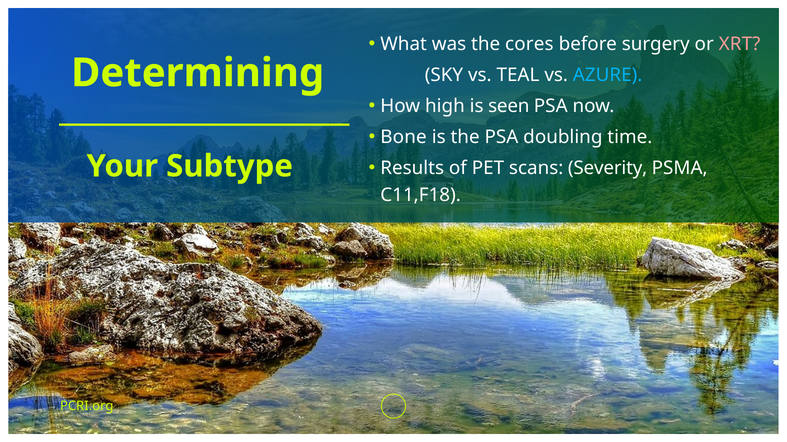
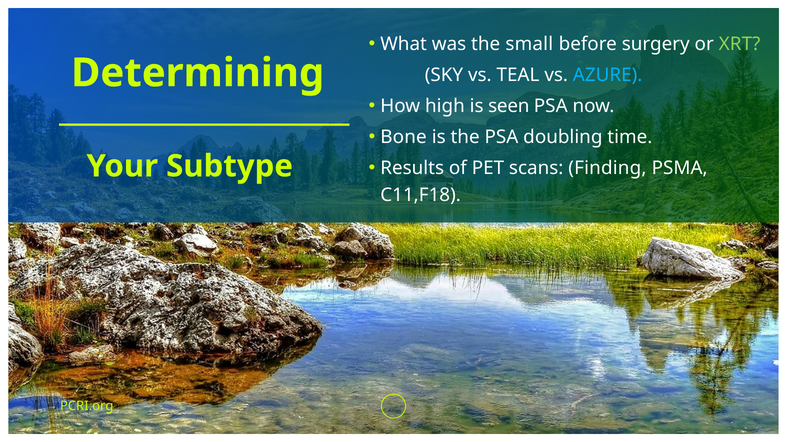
cores: cores -> small (529, 44)
XRT colour: pink -> light green (740, 44)
Severity: Severity -> Finding (607, 168)
